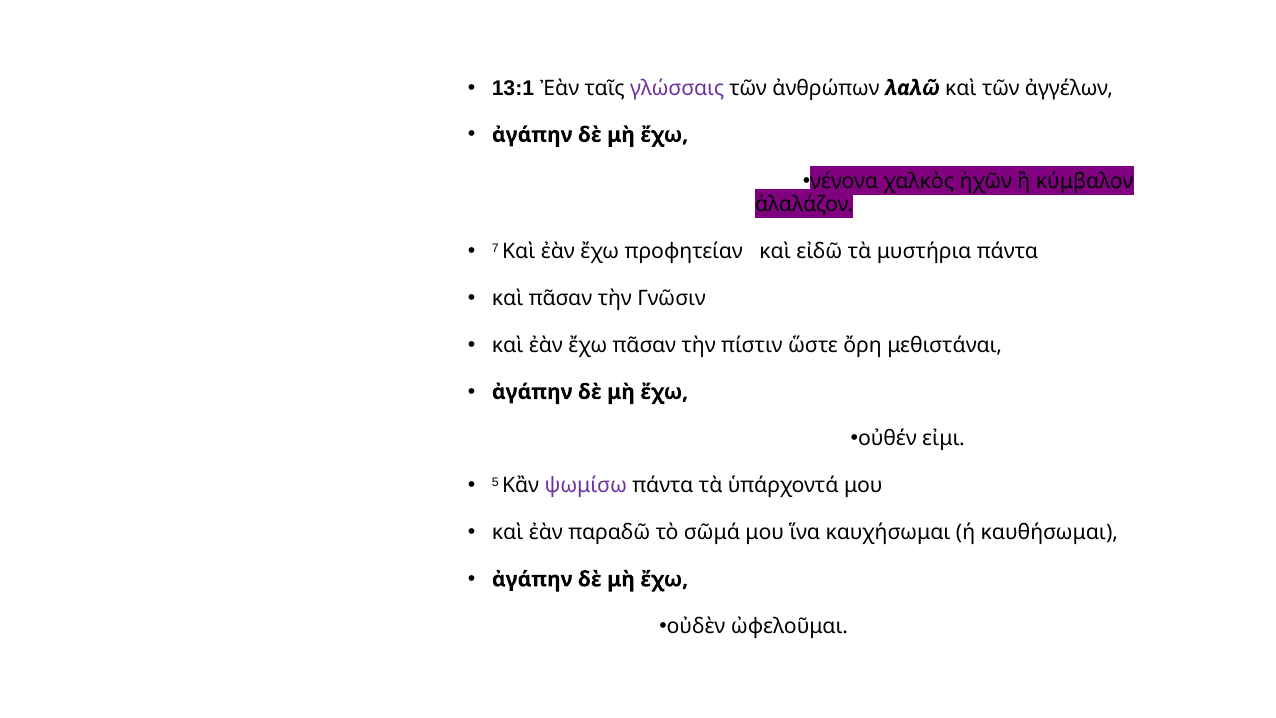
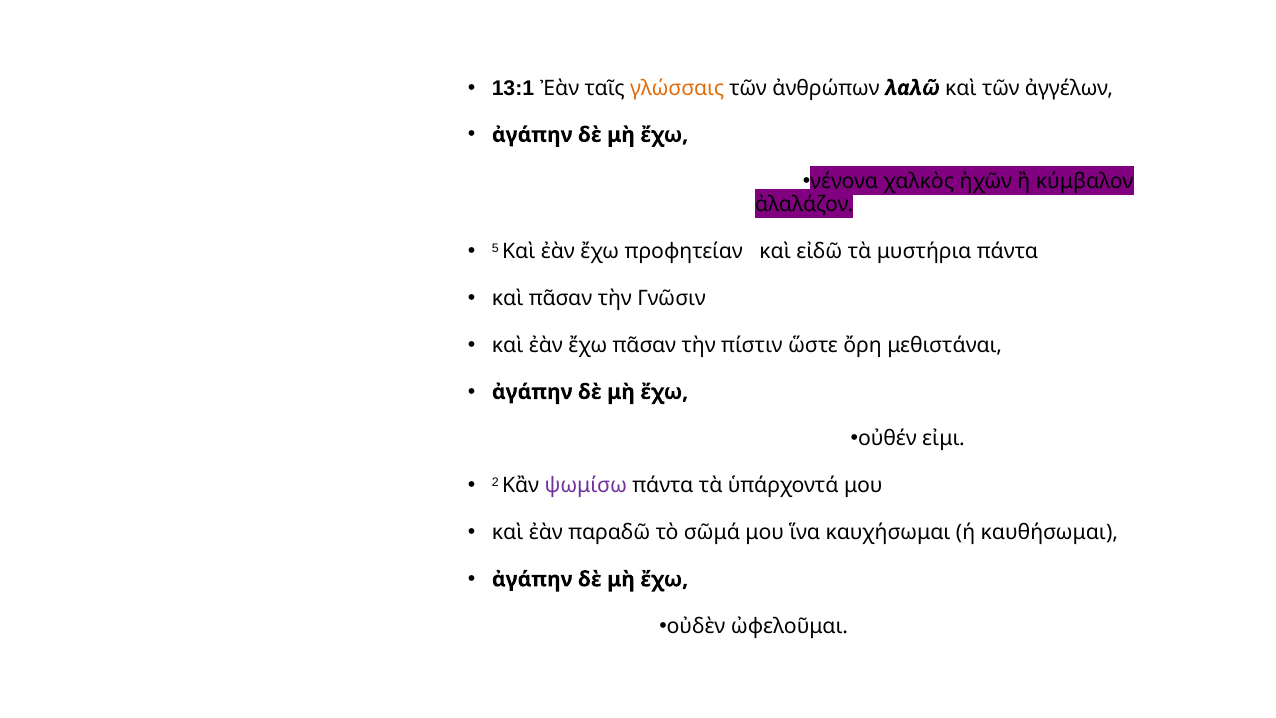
γλώσσαις colour: purple -> orange (677, 88)
7: 7 -> 5 (495, 248)
5: 5 -> 2 (495, 482)
